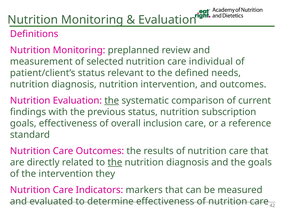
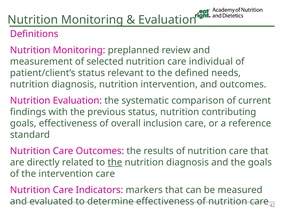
the underline: present -> none (112, 100)
subscription: subscription -> contributing (229, 112)
intervention they: they -> care (105, 174)
